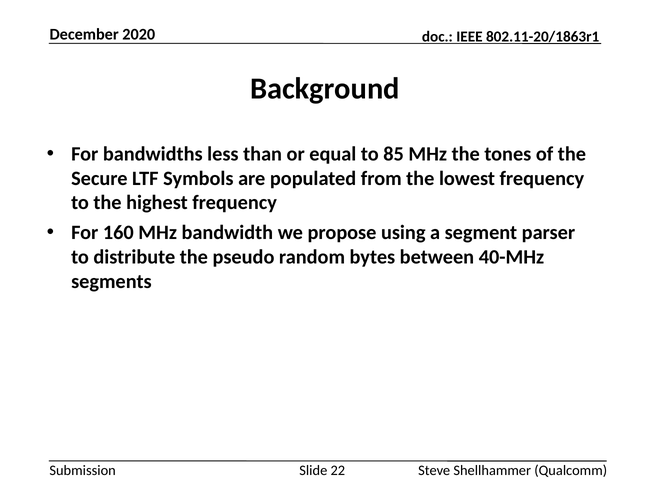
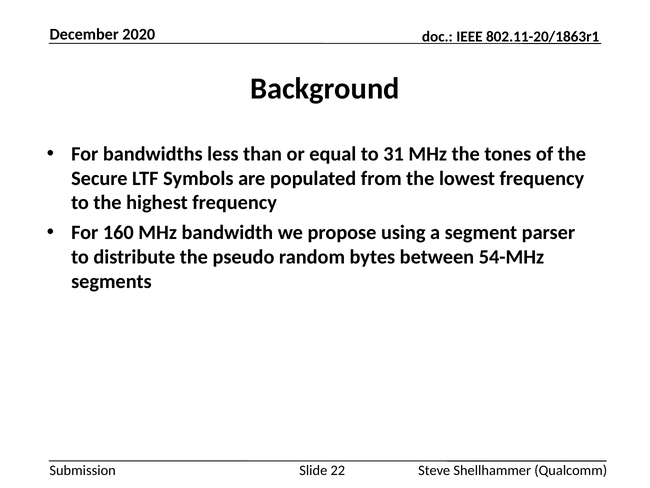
85: 85 -> 31 (394, 154)
40-MHz: 40-MHz -> 54-MHz (511, 257)
